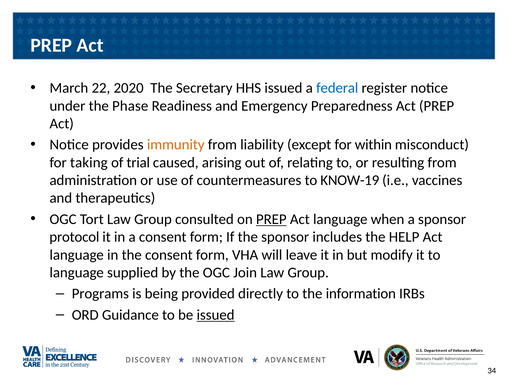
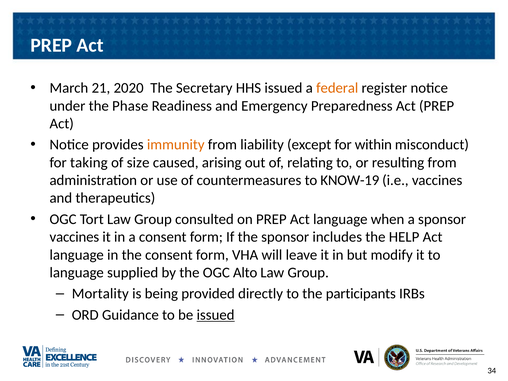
22: 22 -> 21 (101, 88)
federal colour: blue -> orange (337, 88)
trial: trial -> size (138, 163)
PREP underline: present -> none (271, 219)
protocol: protocol -> vaccines (74, 237)
Join: Join -> Alto (245, 273)
Programs: Programs -> Mortality (100, 294)
information: information -> participants (361, 294)
